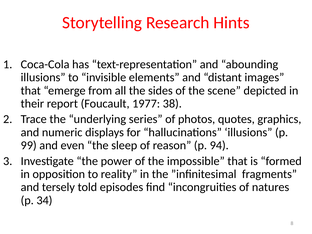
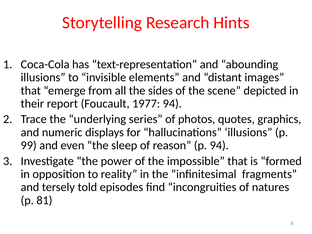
1977 38: 38 -> 94 (172, 104)
34: 34 -> 81 (44, 200)
